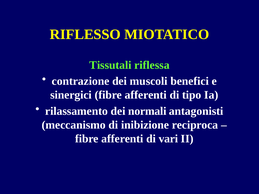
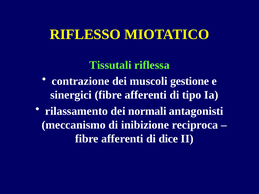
benefici: benefici -> gestione (190, 81)
vari: vari -> dice (168, 139)
